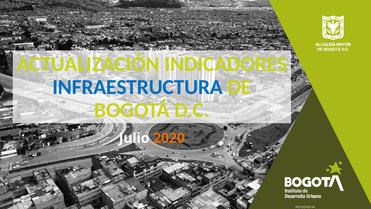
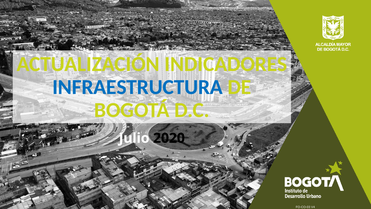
2020 colour: orange -> black (169, 138)
